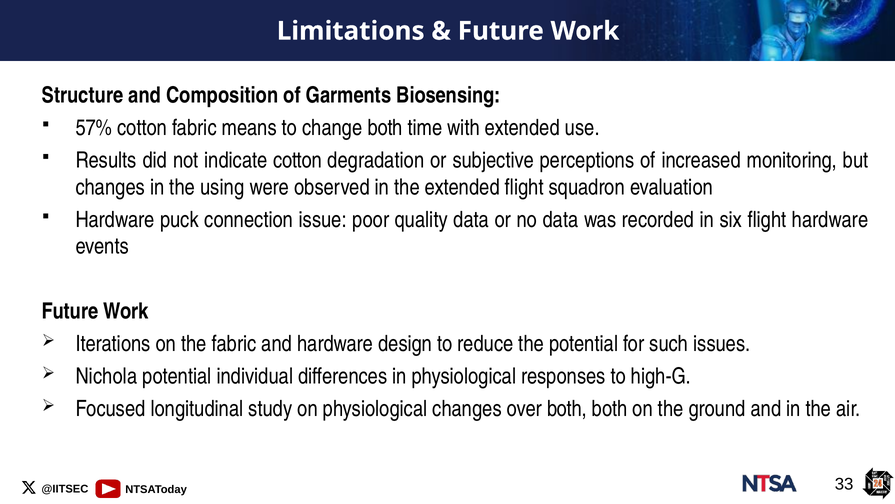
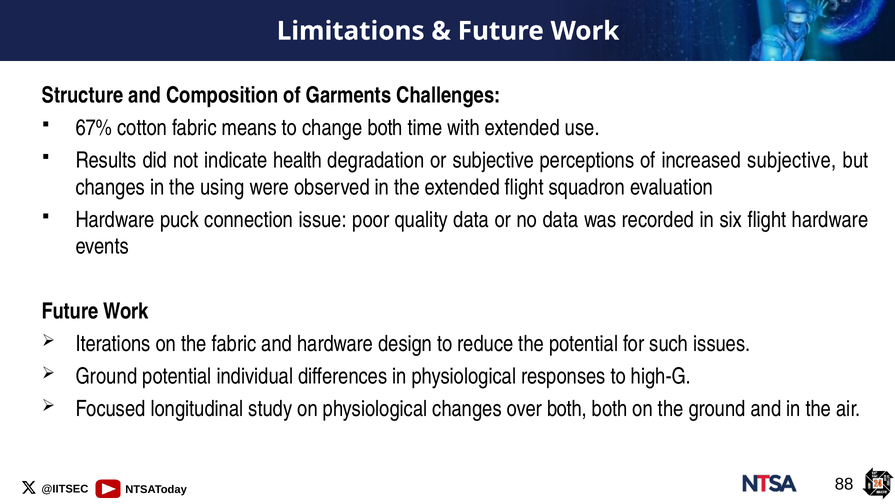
Biosensing: Biosensing -> Challenges (448, 95)
57%: 57% -> 67% (94, 128)
indicate cotton: cotton -> health (298, 160)
increased monitoring: monitoring -> subjective (792, 160)
Nichola: Nichola -> Ground (106, 376)
33: 33 -> 88 (844, 484)
